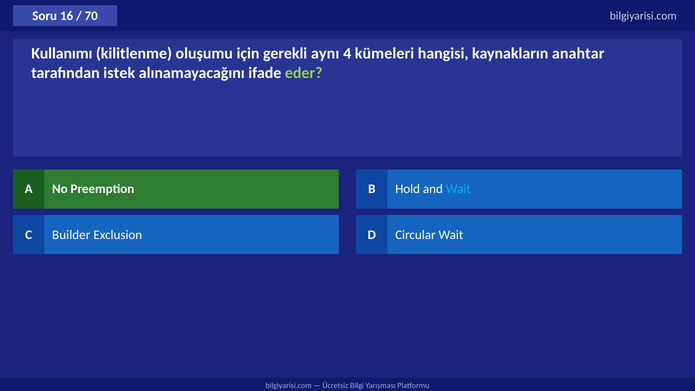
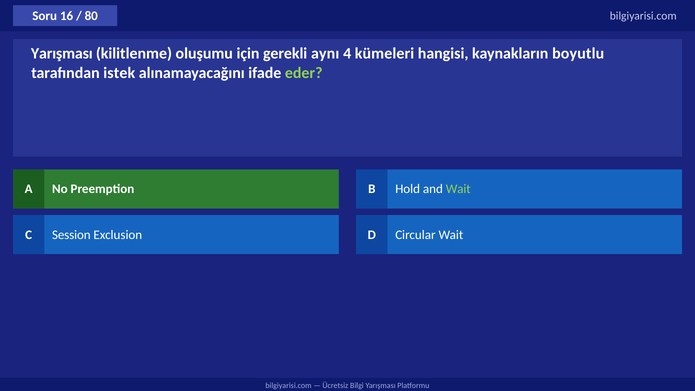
70: 70 -> 80 (91, 16)
Kullanımı: Kullanımı -> Yarışması (62, 53)
anahtar: anahtar -> boyutlu (578, 53)
Wait colour: light blue -> light green (458, 189)
Builder: Builder -> Session (71, 235)
